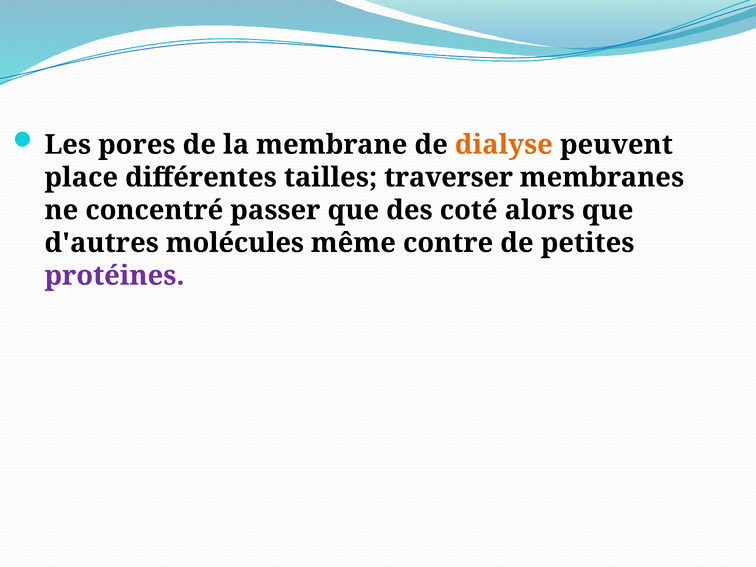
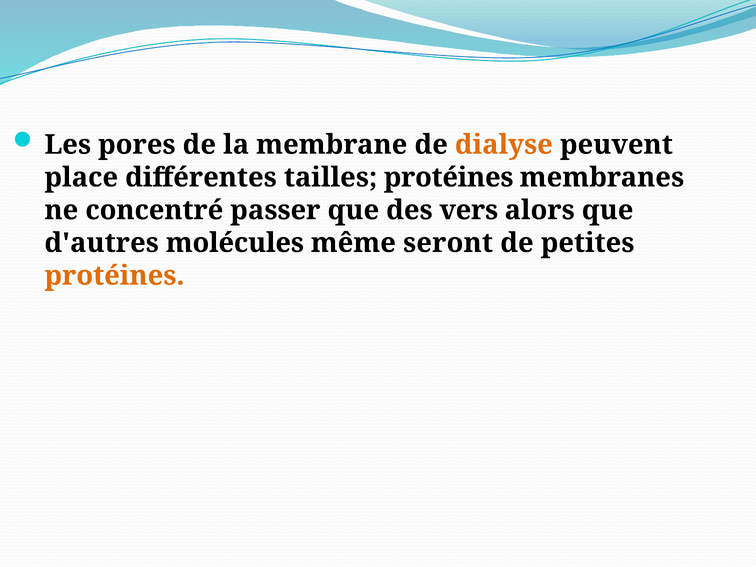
tailles traverser: traverser -> protéines (449, 177)
coté: coté -> vers (469, 210)
contre: contre -> seront (448, 243)
protéines colour: purple -> orange (114, 276)
